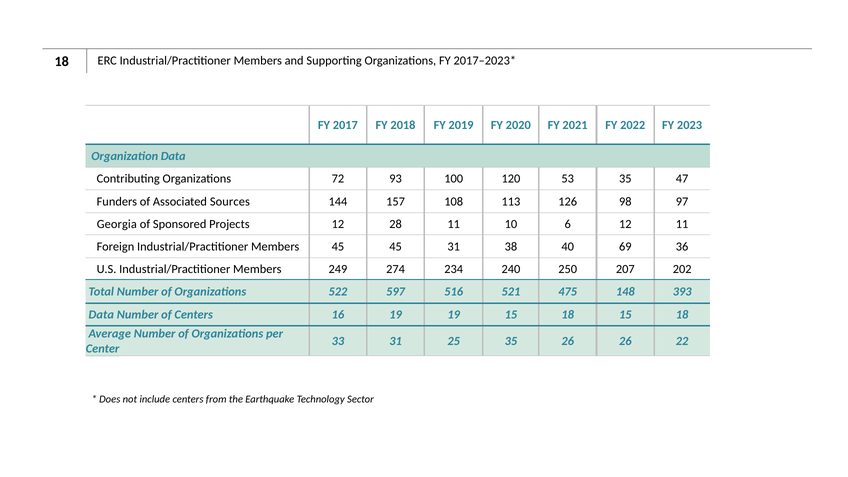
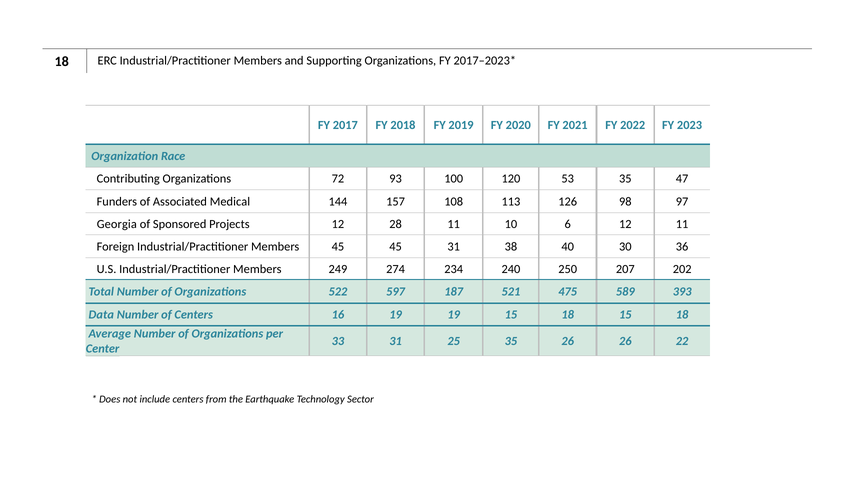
Organization Data: Data -> Race (173, 156)
Sources: Sources -> Medical (230, 202)
69: 69 -> 30 (625, 247)
516: 516 -> 187 (454, 292)
148: 148 -> 589 (625, 292)
